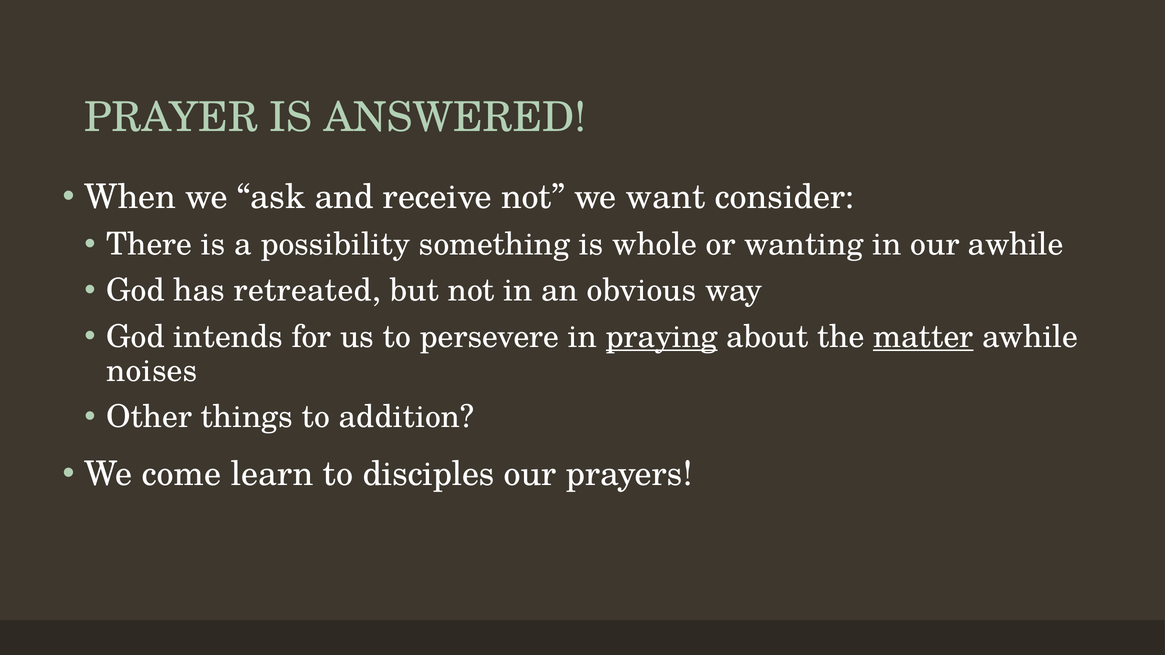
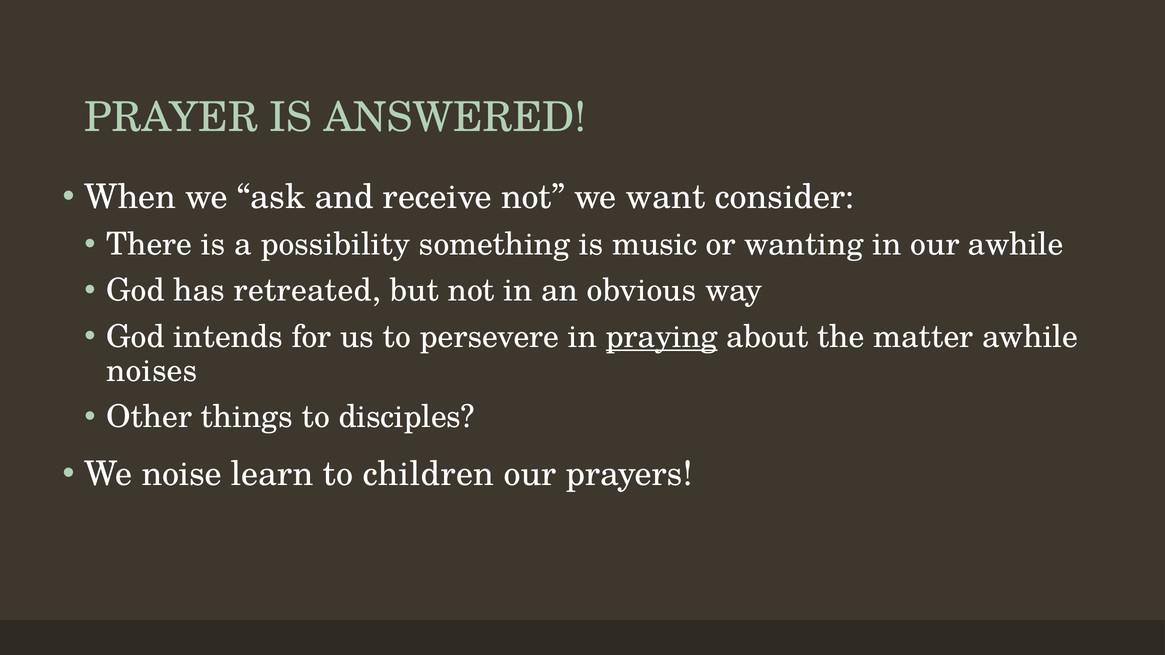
whole: whole -> music (655, 244)
matter underline: present -> none (923, 337)
addition: addition -> disciples (407, 417)
come: come -> noise (182, 474)
disciples: disciples -> children (428, 474)
